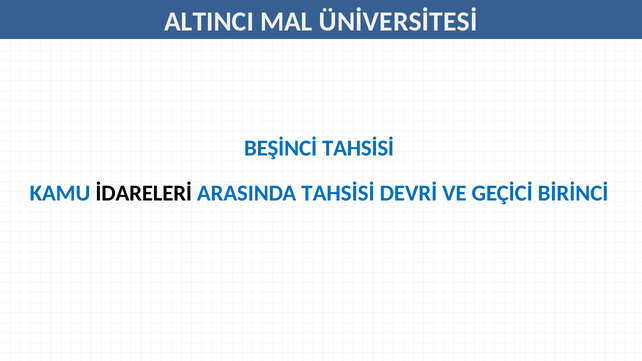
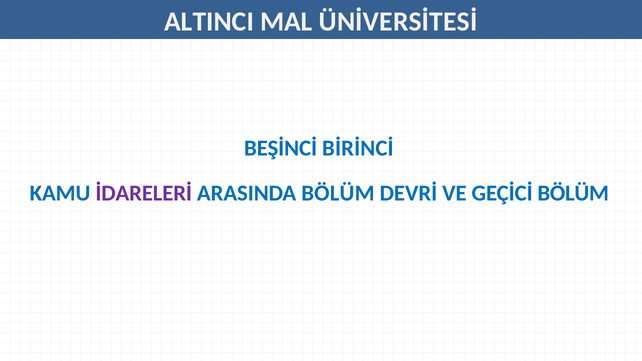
BEŞİNCİ TAHSİSİ: TAHSİSİ -> BİRİNCİ (358, 148)
İDARELERİ colour: black -> purple (144, 193)
ARASINDA TAHSİSİ: TAHSİSİ -> BÖLÜM (338, 193)
GEÇİCİ BİRİNCİ: BİRİNCİ -> BÖLÜM (573, 193)
